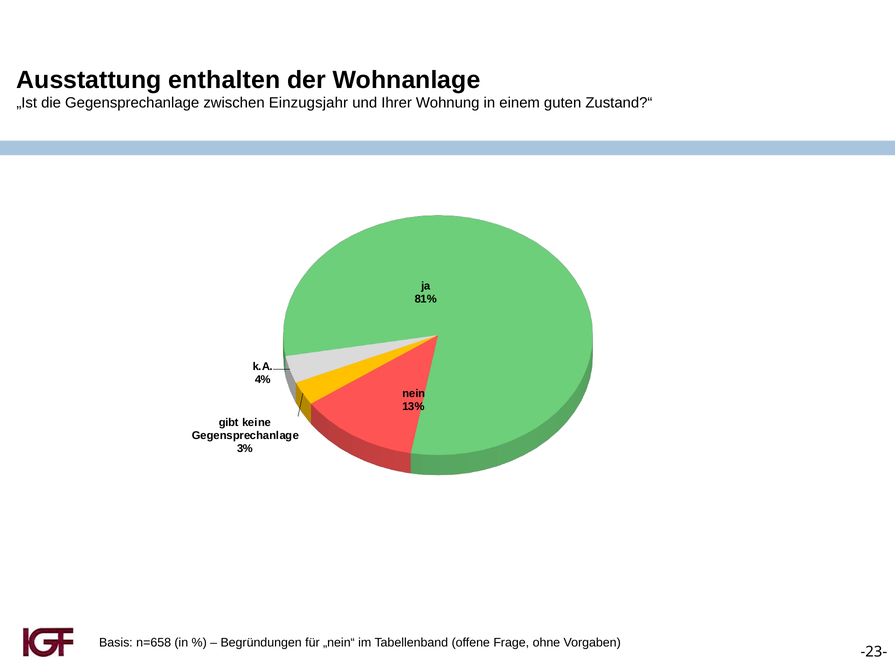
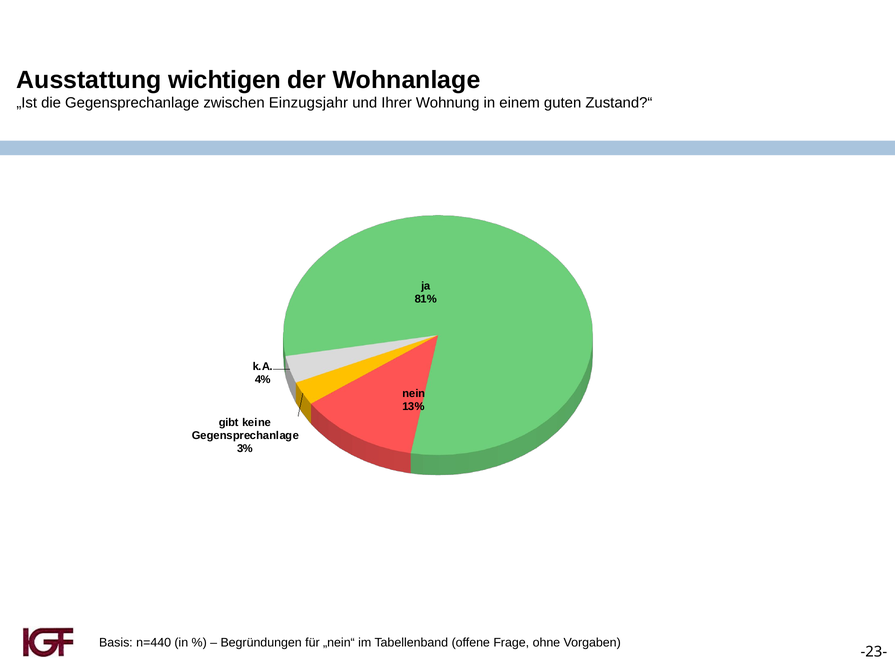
enthalten: enthalten -> wichtigen (225, 80)
n=658: n=658 -> n=440 (154, 643)
